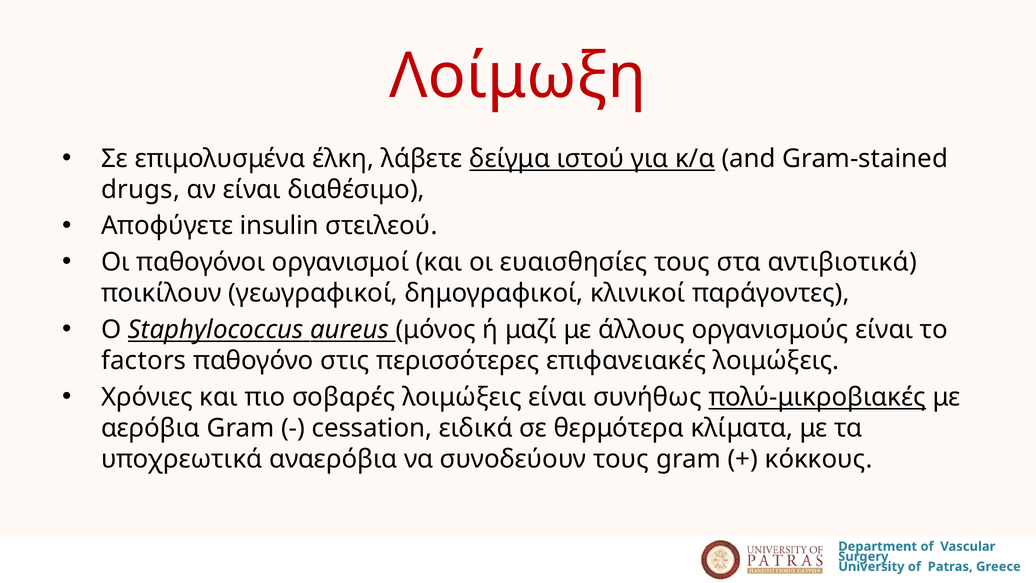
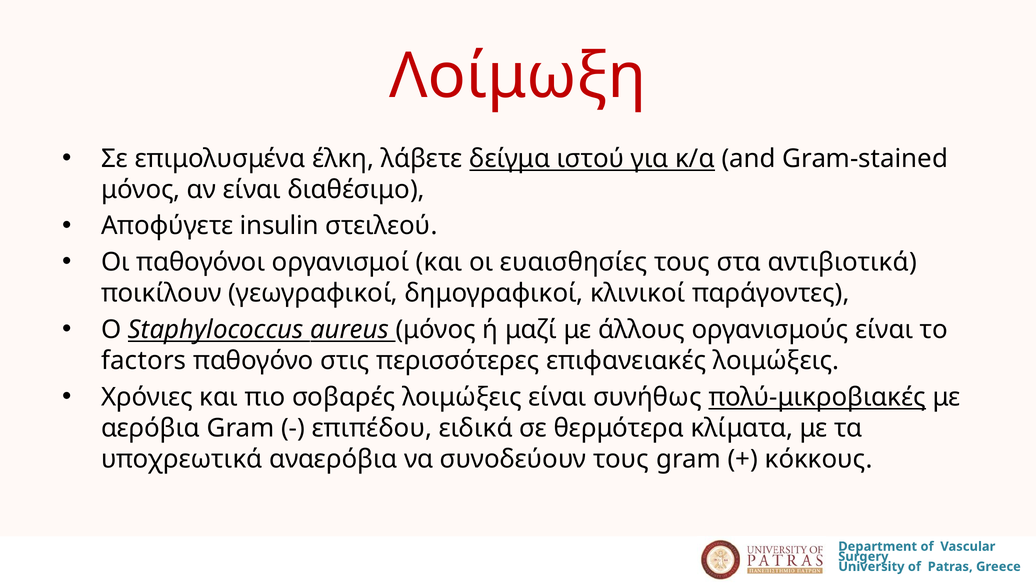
drugs: drugs -> μόνος (141, 190)
cessation: cessation -> επιπέδου (372, 428)
